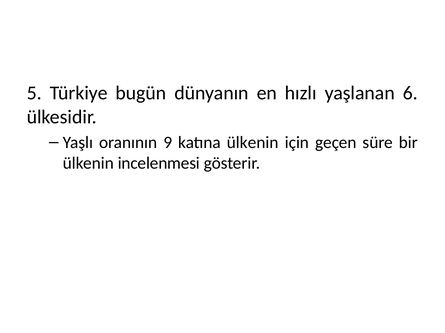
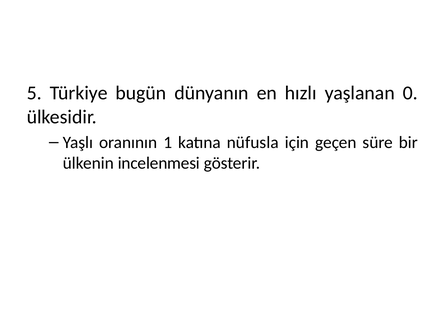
6: 6 -> 0 (410, 93)
9: 9 -> 1 (168, 143)
katına ülkenin: ülkenin -> nüfusla (253, 143)
